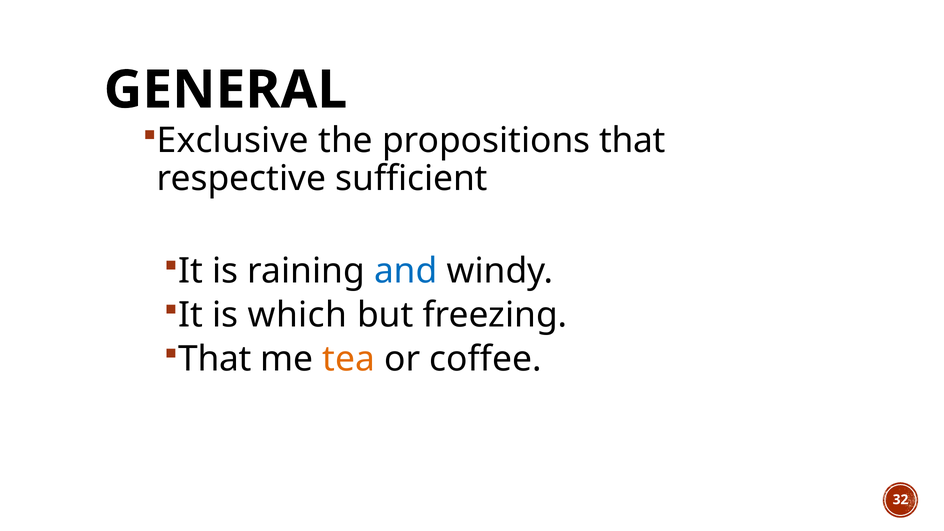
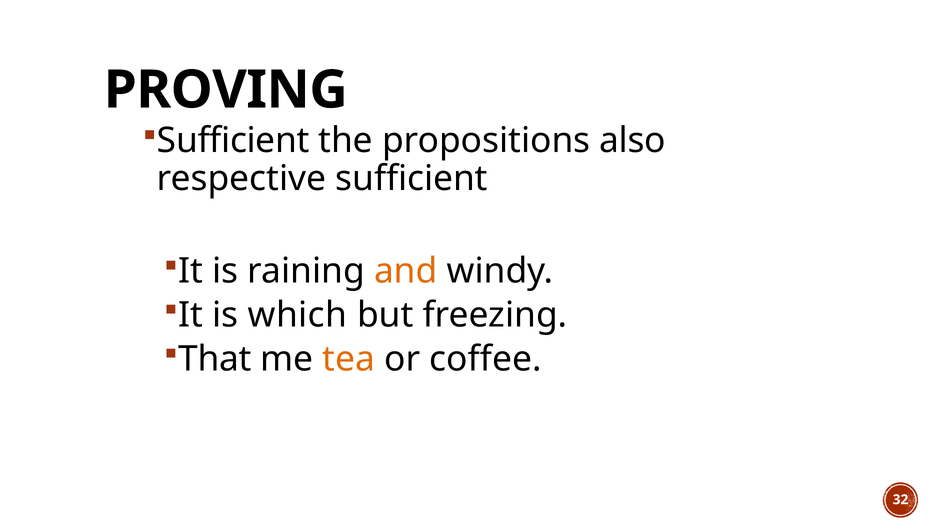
GENERAL: GENERAL -> PROVING (226, 90)
Exclusive: Exclusive -> Sufficient (233, 140)
propositions that: that -> also (632, 140)
and colour: blue -> orange (406, 271)
